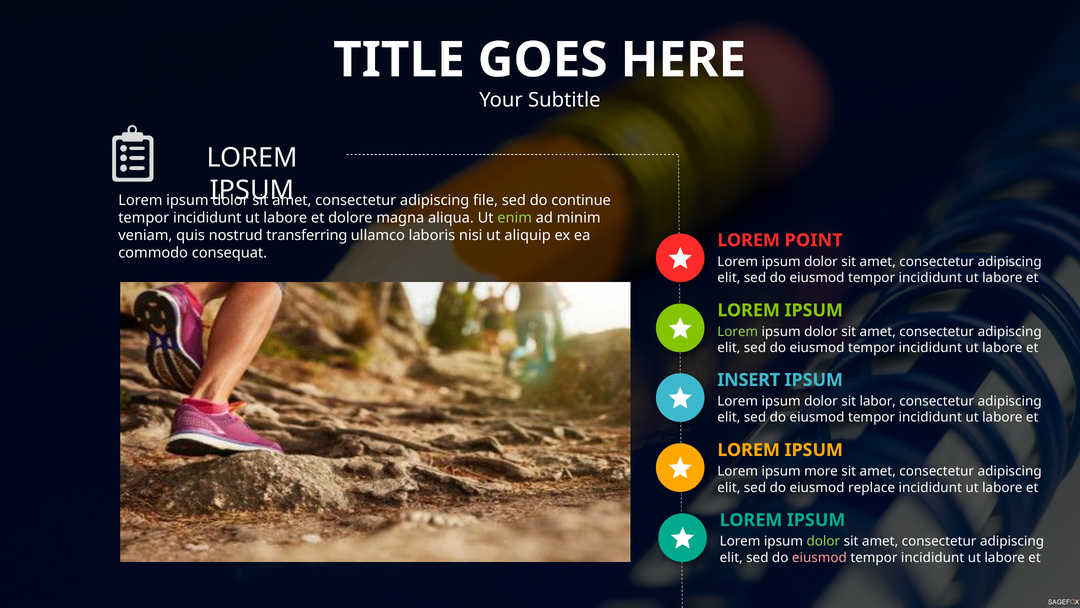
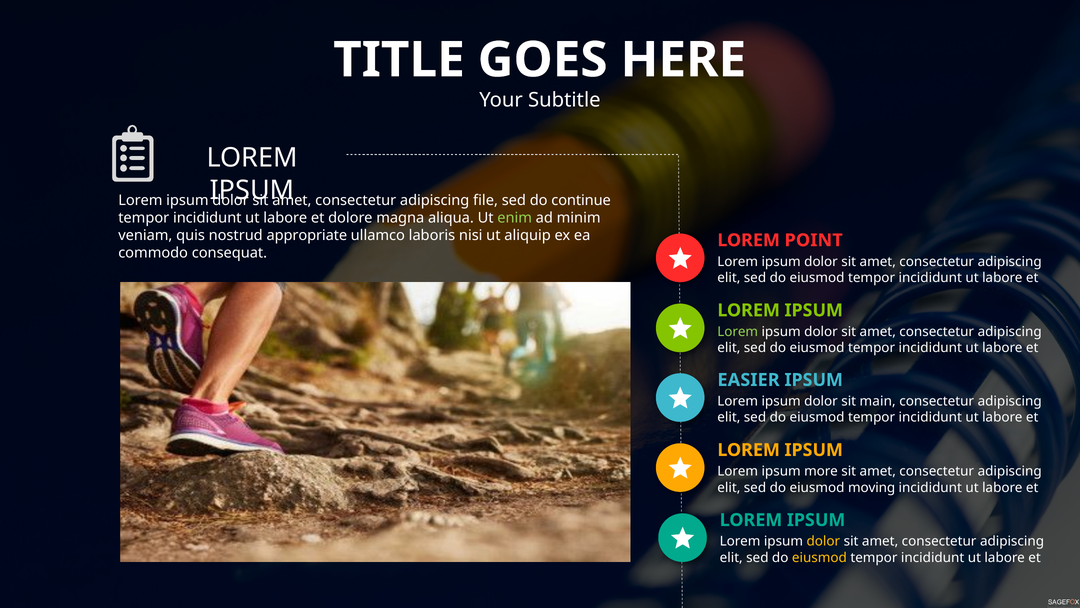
transferring: transferring -> appropriate (307, 235)
INSERT: INSERT -> EASIER (749, 380)
labor: labor -> main (878, 401)
replace: replace -> moving (872, 487)
dolor colour: light green -> yellow (823, 541)
eiusmod colour: pink -> yellow (819, 557)
